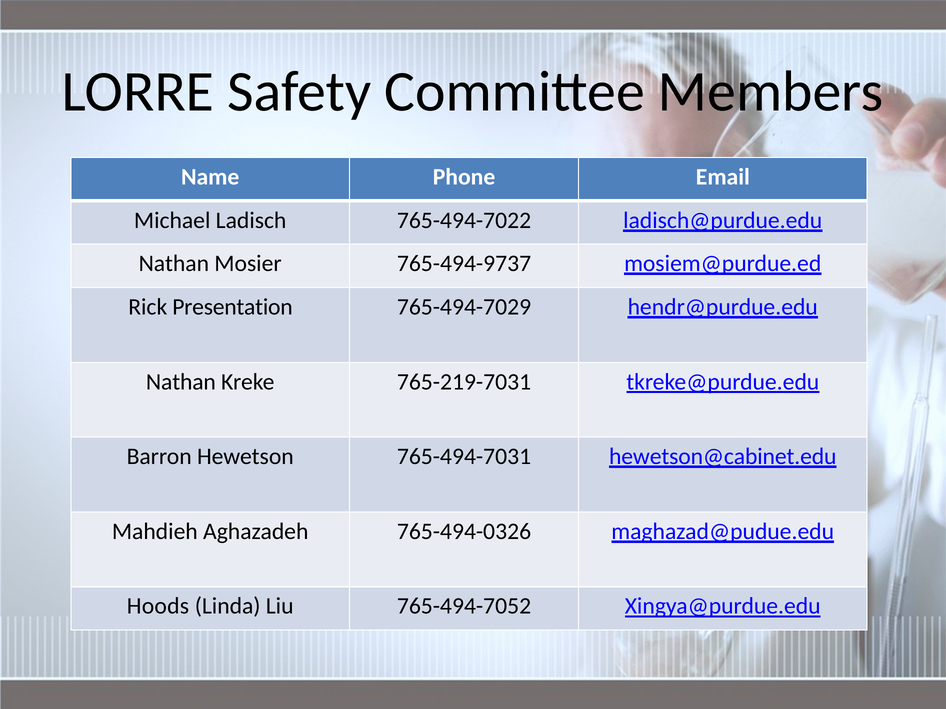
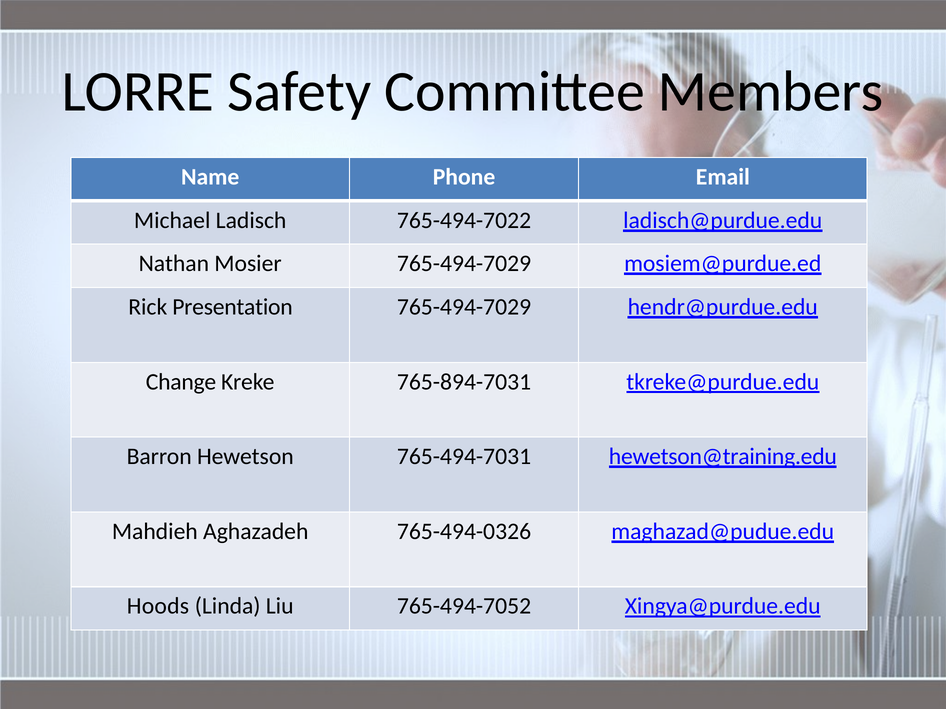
Mosier 765-494-9737: 765-494-9737 -> 765-494-7029 (464, 264)
Nathan: Nathan -> Change (181, 382)
765-219-7031: 765-219-7031 -> 765-894-7031 (464, 382)
hewetson@cabinet.edu: hewetson@cabinet.edu -> hewetson@training.edu (723, 457)
